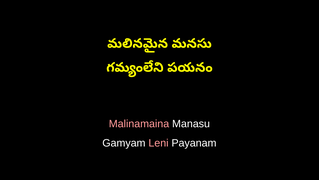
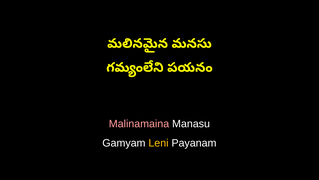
Leni colour: pink -> yellow (158, 143)
